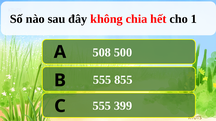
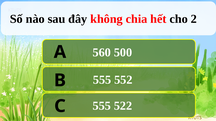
1: 1 -> 2 (194, 19)
508: 508 -> 560 (102, 53)
855: 855 -> 552 (123, 80)
399: 399 -> 522 (123, 106)
